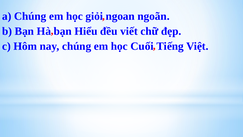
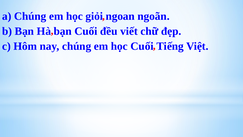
bạn Hiểu: Hiểu -> Cuối (86, 31)
